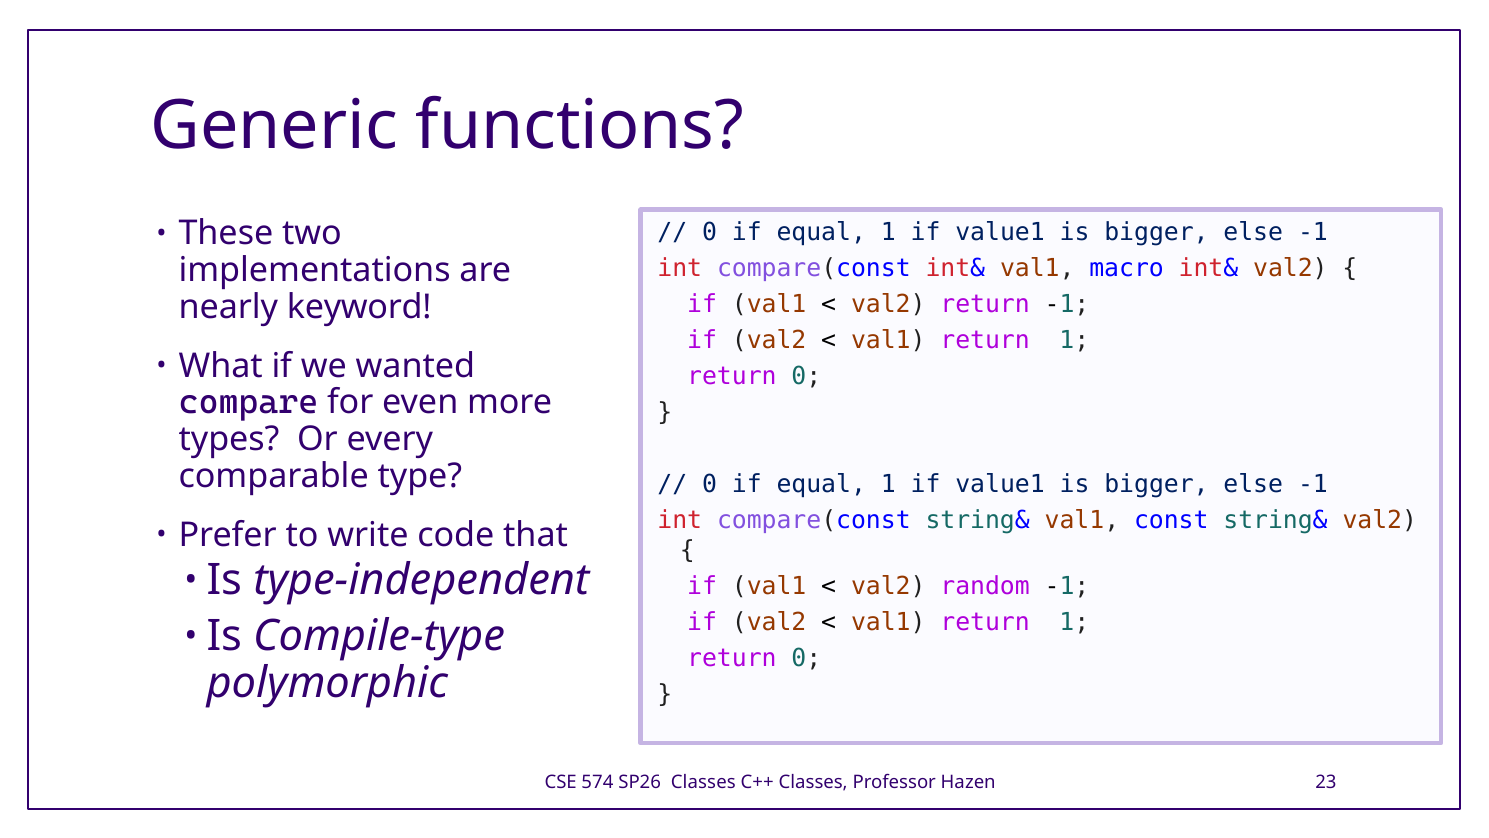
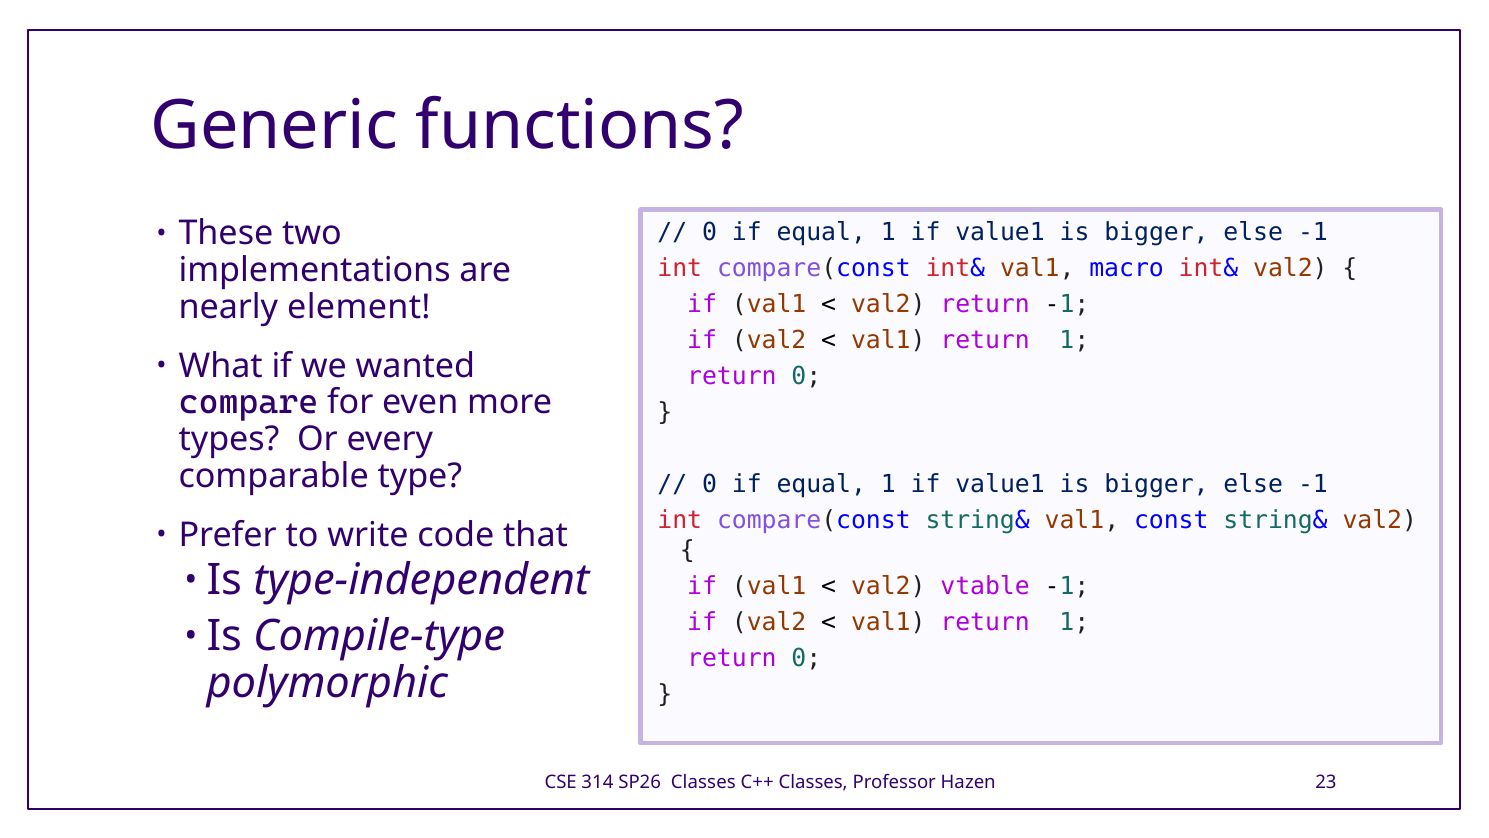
keyword: keyword -> element (359, 307)
random: random -> vtable (985, 586)
574: 574 -> 314 (597, 782)
